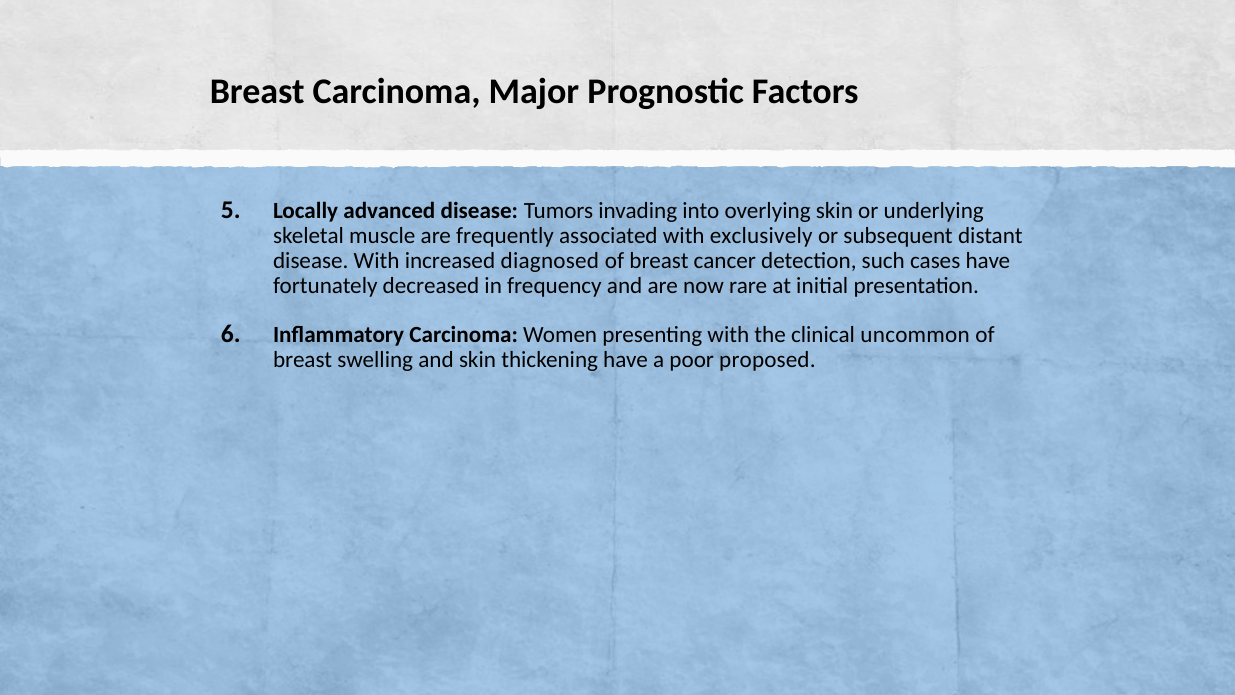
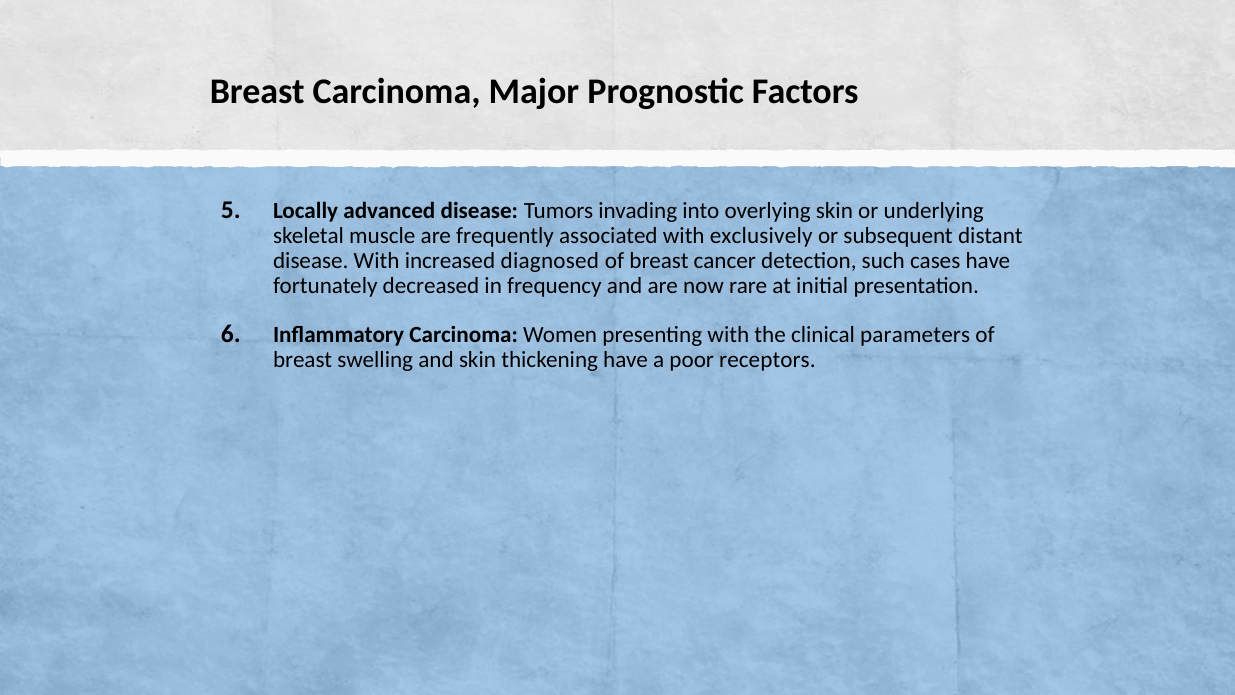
uncommon: uncommon -> parameters (915, 334)
proposed: proposed -> receptors (767, 359)
